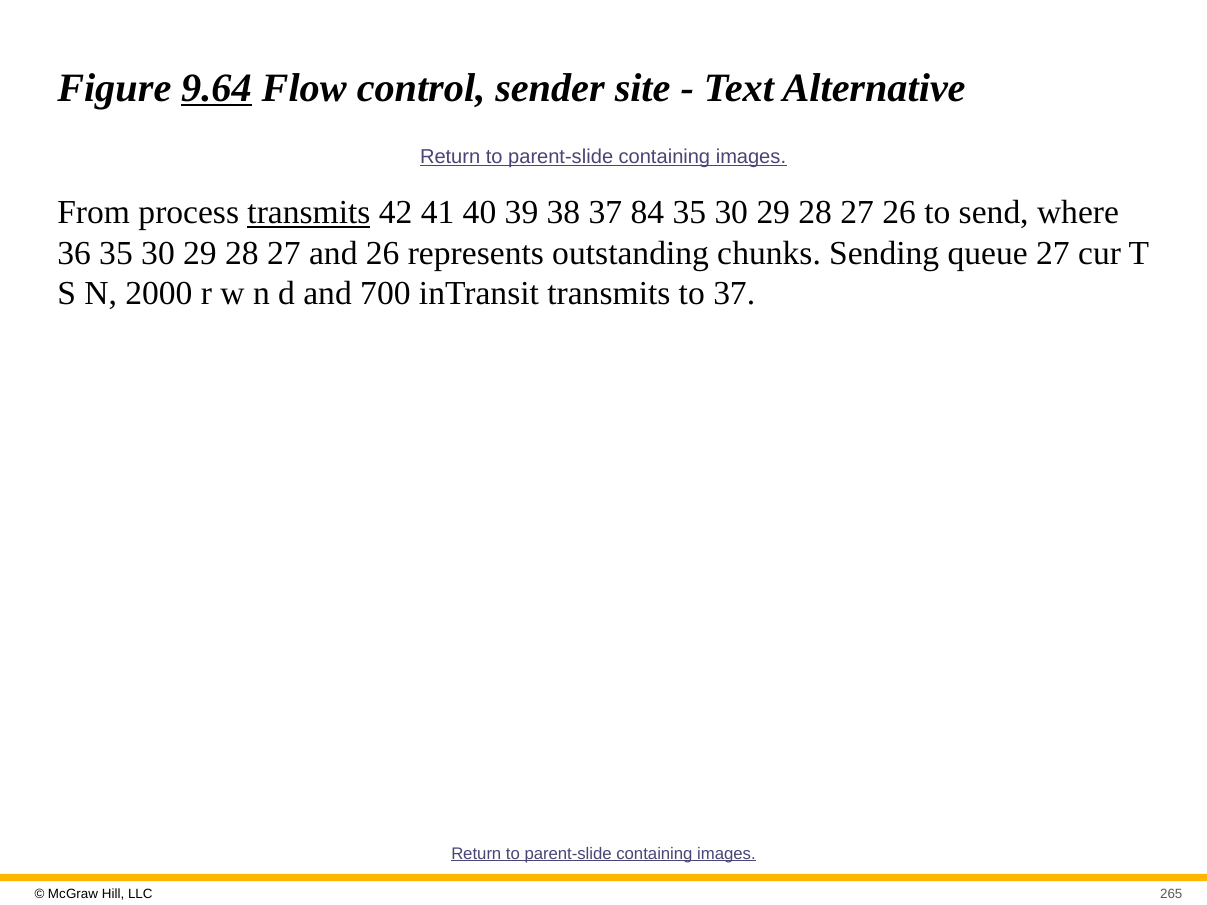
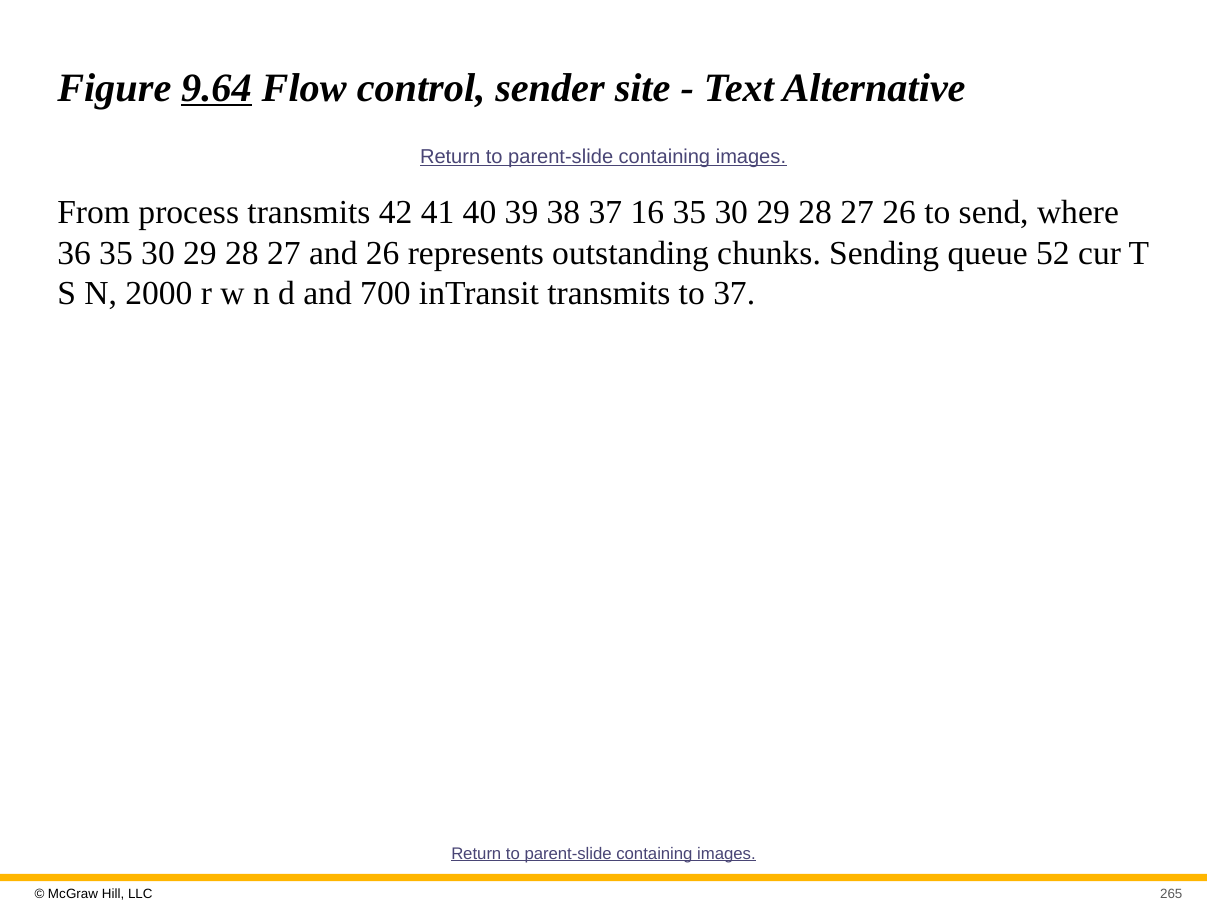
transmits underline: present -> none (309, 213)
84: 84 -> 16 (647, 213)
queue 27: 27 -> 52 (1053, 253)
